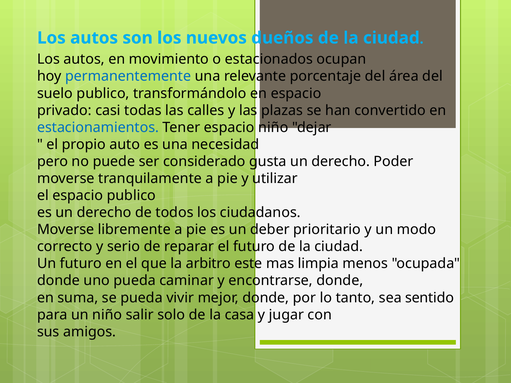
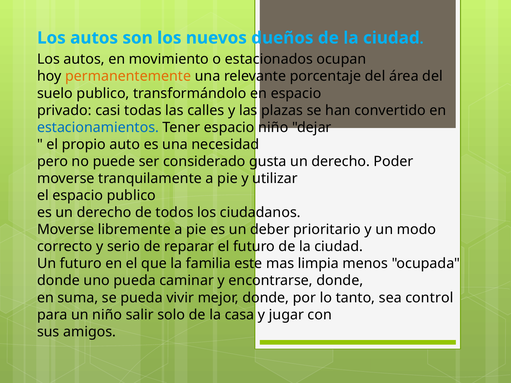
permanentemente colour: blue -> orange (128, 76)
arbitro: arbitro -> familia (208, 264)
sentido: sentido -> control (429, 298)
